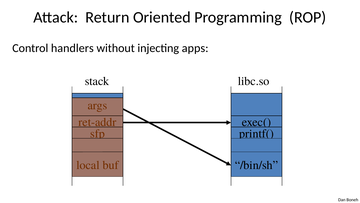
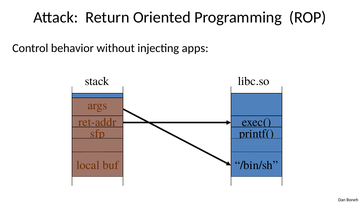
handlers: handlers -> behavior (72, 48)
